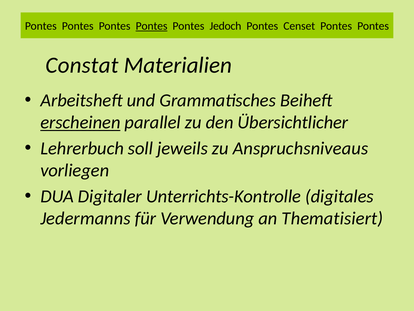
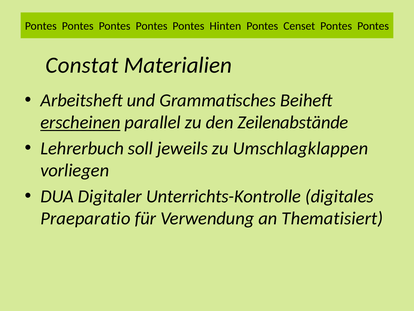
Pontes underline: present -> none (152, 26)
Jedoch: Jedoch -> Hinten (225, 26)
Übersichtlicher: Übersichtlicher -> Zeilenabstände (293, 122)
Anspruchsniveaus: Anspruchsniveaus -> Umschlagklappen (300, 148)
Jedermanns: Jedermanns -> Praeparatio (85, 218)
